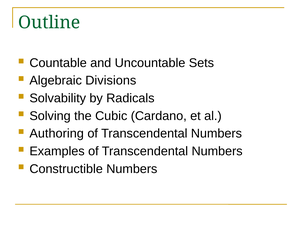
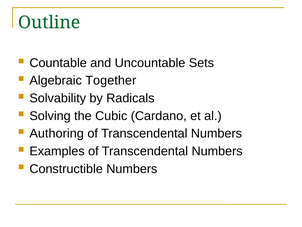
Divisions: Divisions -> Together (111, 80)
